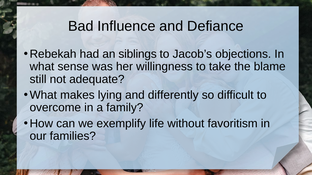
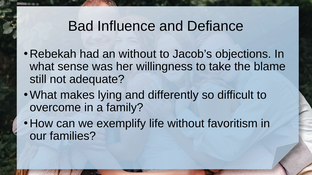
an siblings: siblings -> without (137, 54)
